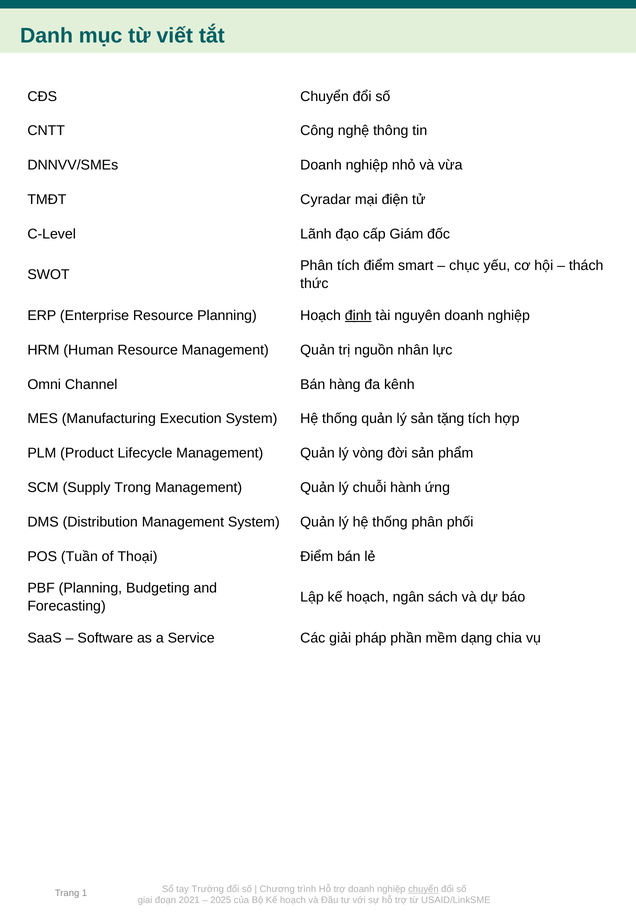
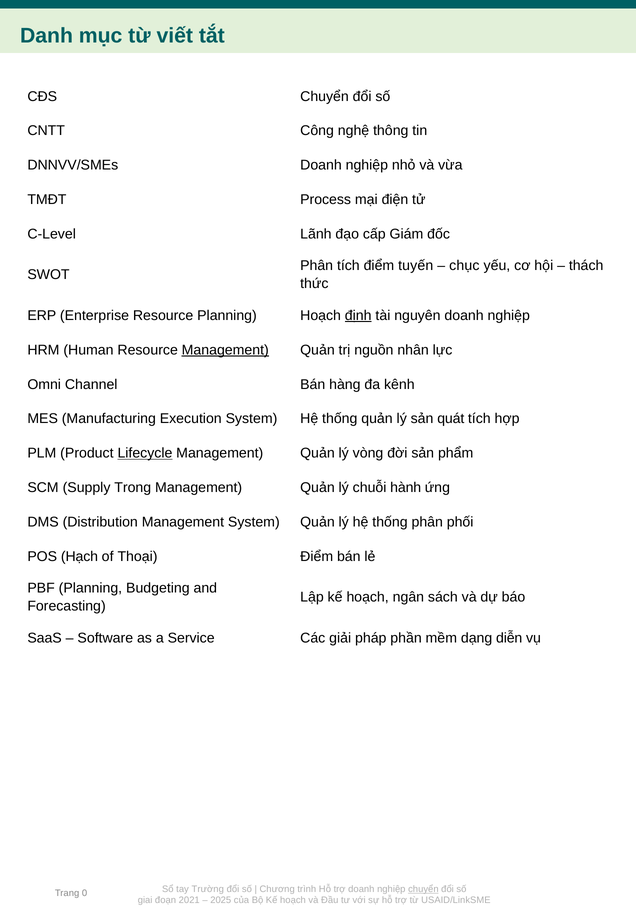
Cyradar: Cyradar -> Process (326, 199)
smart: smart -> tuyến (416, 266)
Management underline: none -> present (225, 350)
tặng: tặng -> quát (451, 419)
Lifecycle underline: none -> present (145, 453)
Tuần: Tuần -> Hạch (80, 556)
chia: chia -> diễn (509, 638)
1: 1 -> 0 (85, 893)
